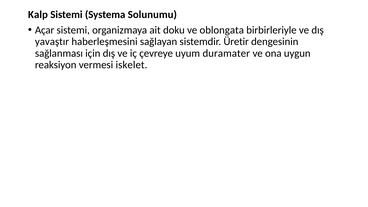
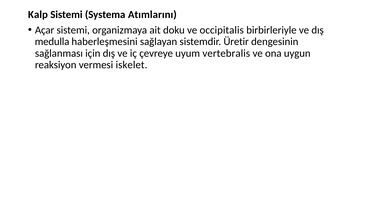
Solunumu: Solunumu -> Atımlarını (152, 15)
oblongata: oblongata -> occipitalis (222, 30)
yavaştır: yavaştır -> medulla (52, 42)
duramater: duramater -> vertebralis (226, 53)
